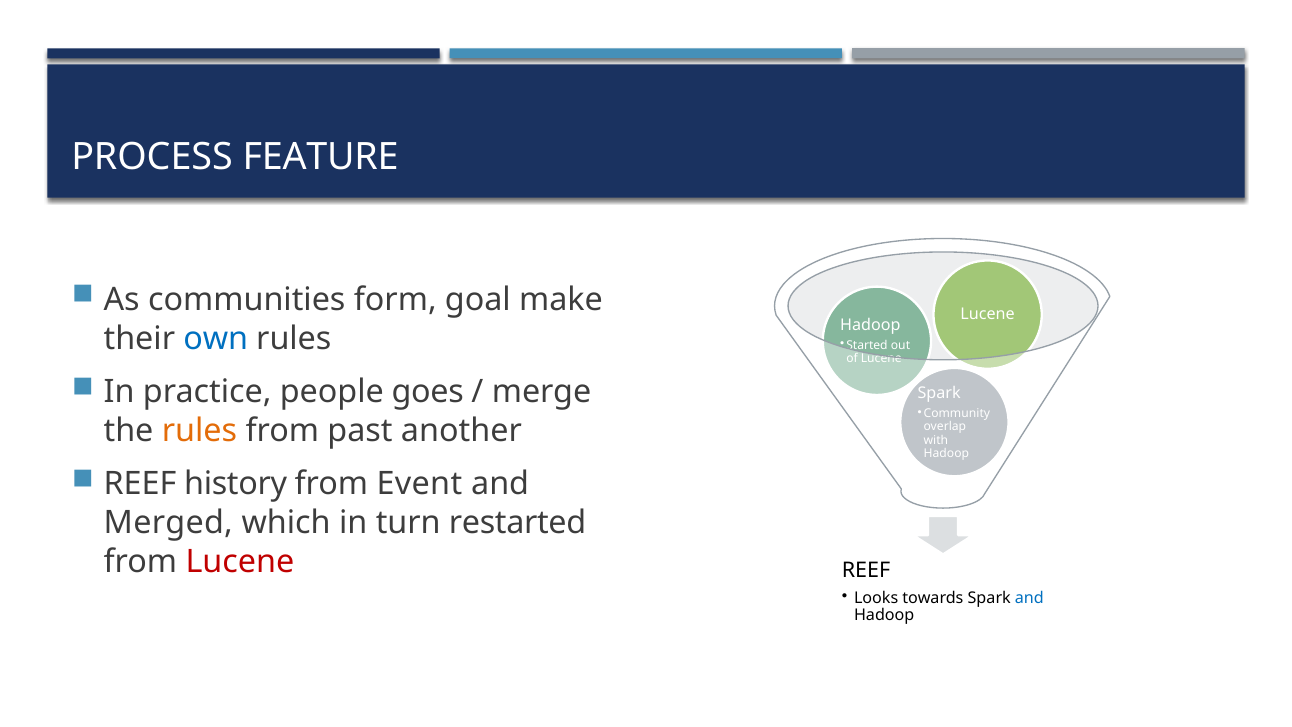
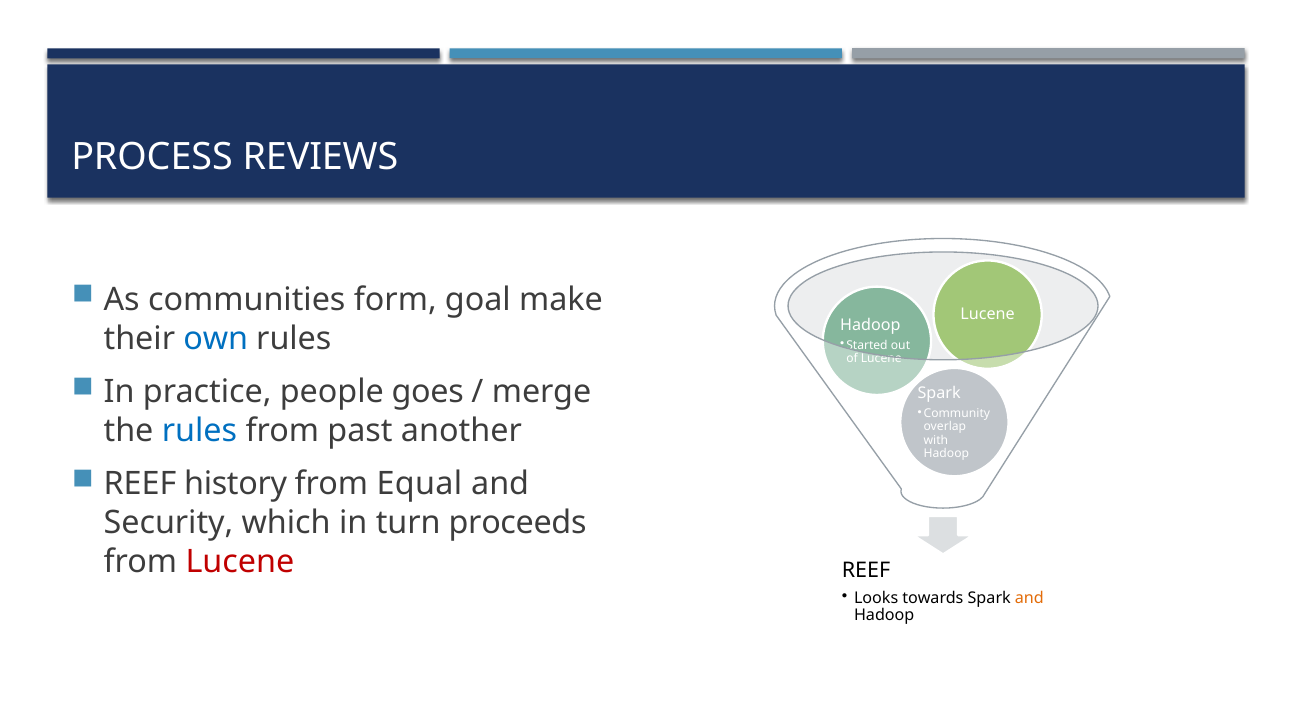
FEATURE: FEATURE -> REVIEWS (321, 157)
rules colour: orange -> blue (199, 431)
Event: Event -> Equal (419, 484)
Merged: Merged -> Security (168, 523)
restarted: restarted -> proceeds (518, 523)
and colour: blue -> orange (1029, 598)
